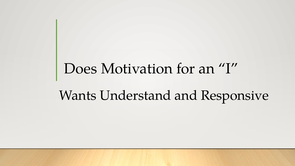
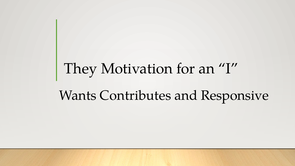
Does: Does -> They (81, 69)
Understand: Understand -> Contributes (135, 95)
